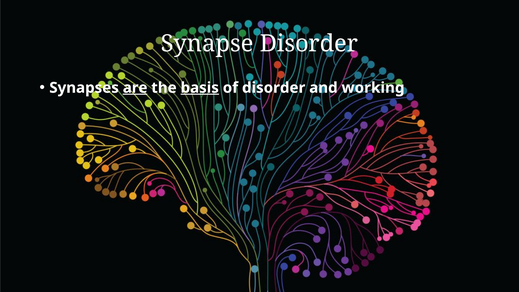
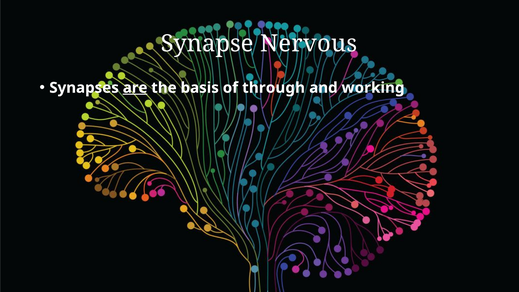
Synapse Disorder: Disorder -> Nervous (309, 44)
basis underline: present -> none (200, 88)
of disorder: disorder -> through (274, 88)
